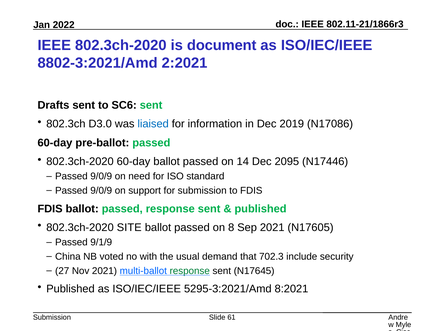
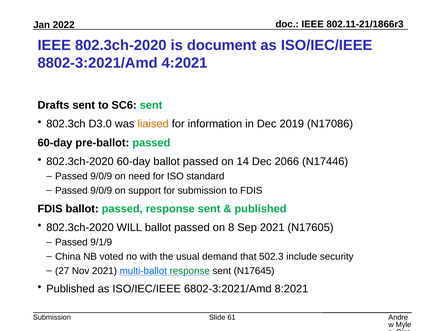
2:2021: 2:2021 -> 4:2021 (185, 63)
liaised colour: blue -> orange (153, 124)
2095: 2095 -> 2066 (287, 161)
SITE: SITE -> WILL (129, 227)
702.3: 702.3 -> 502.3 (271, 256)
5295-3:2021/Amd: 5295-3:2021/Amd -> 6802-3:2021/Amd (228, 289)
